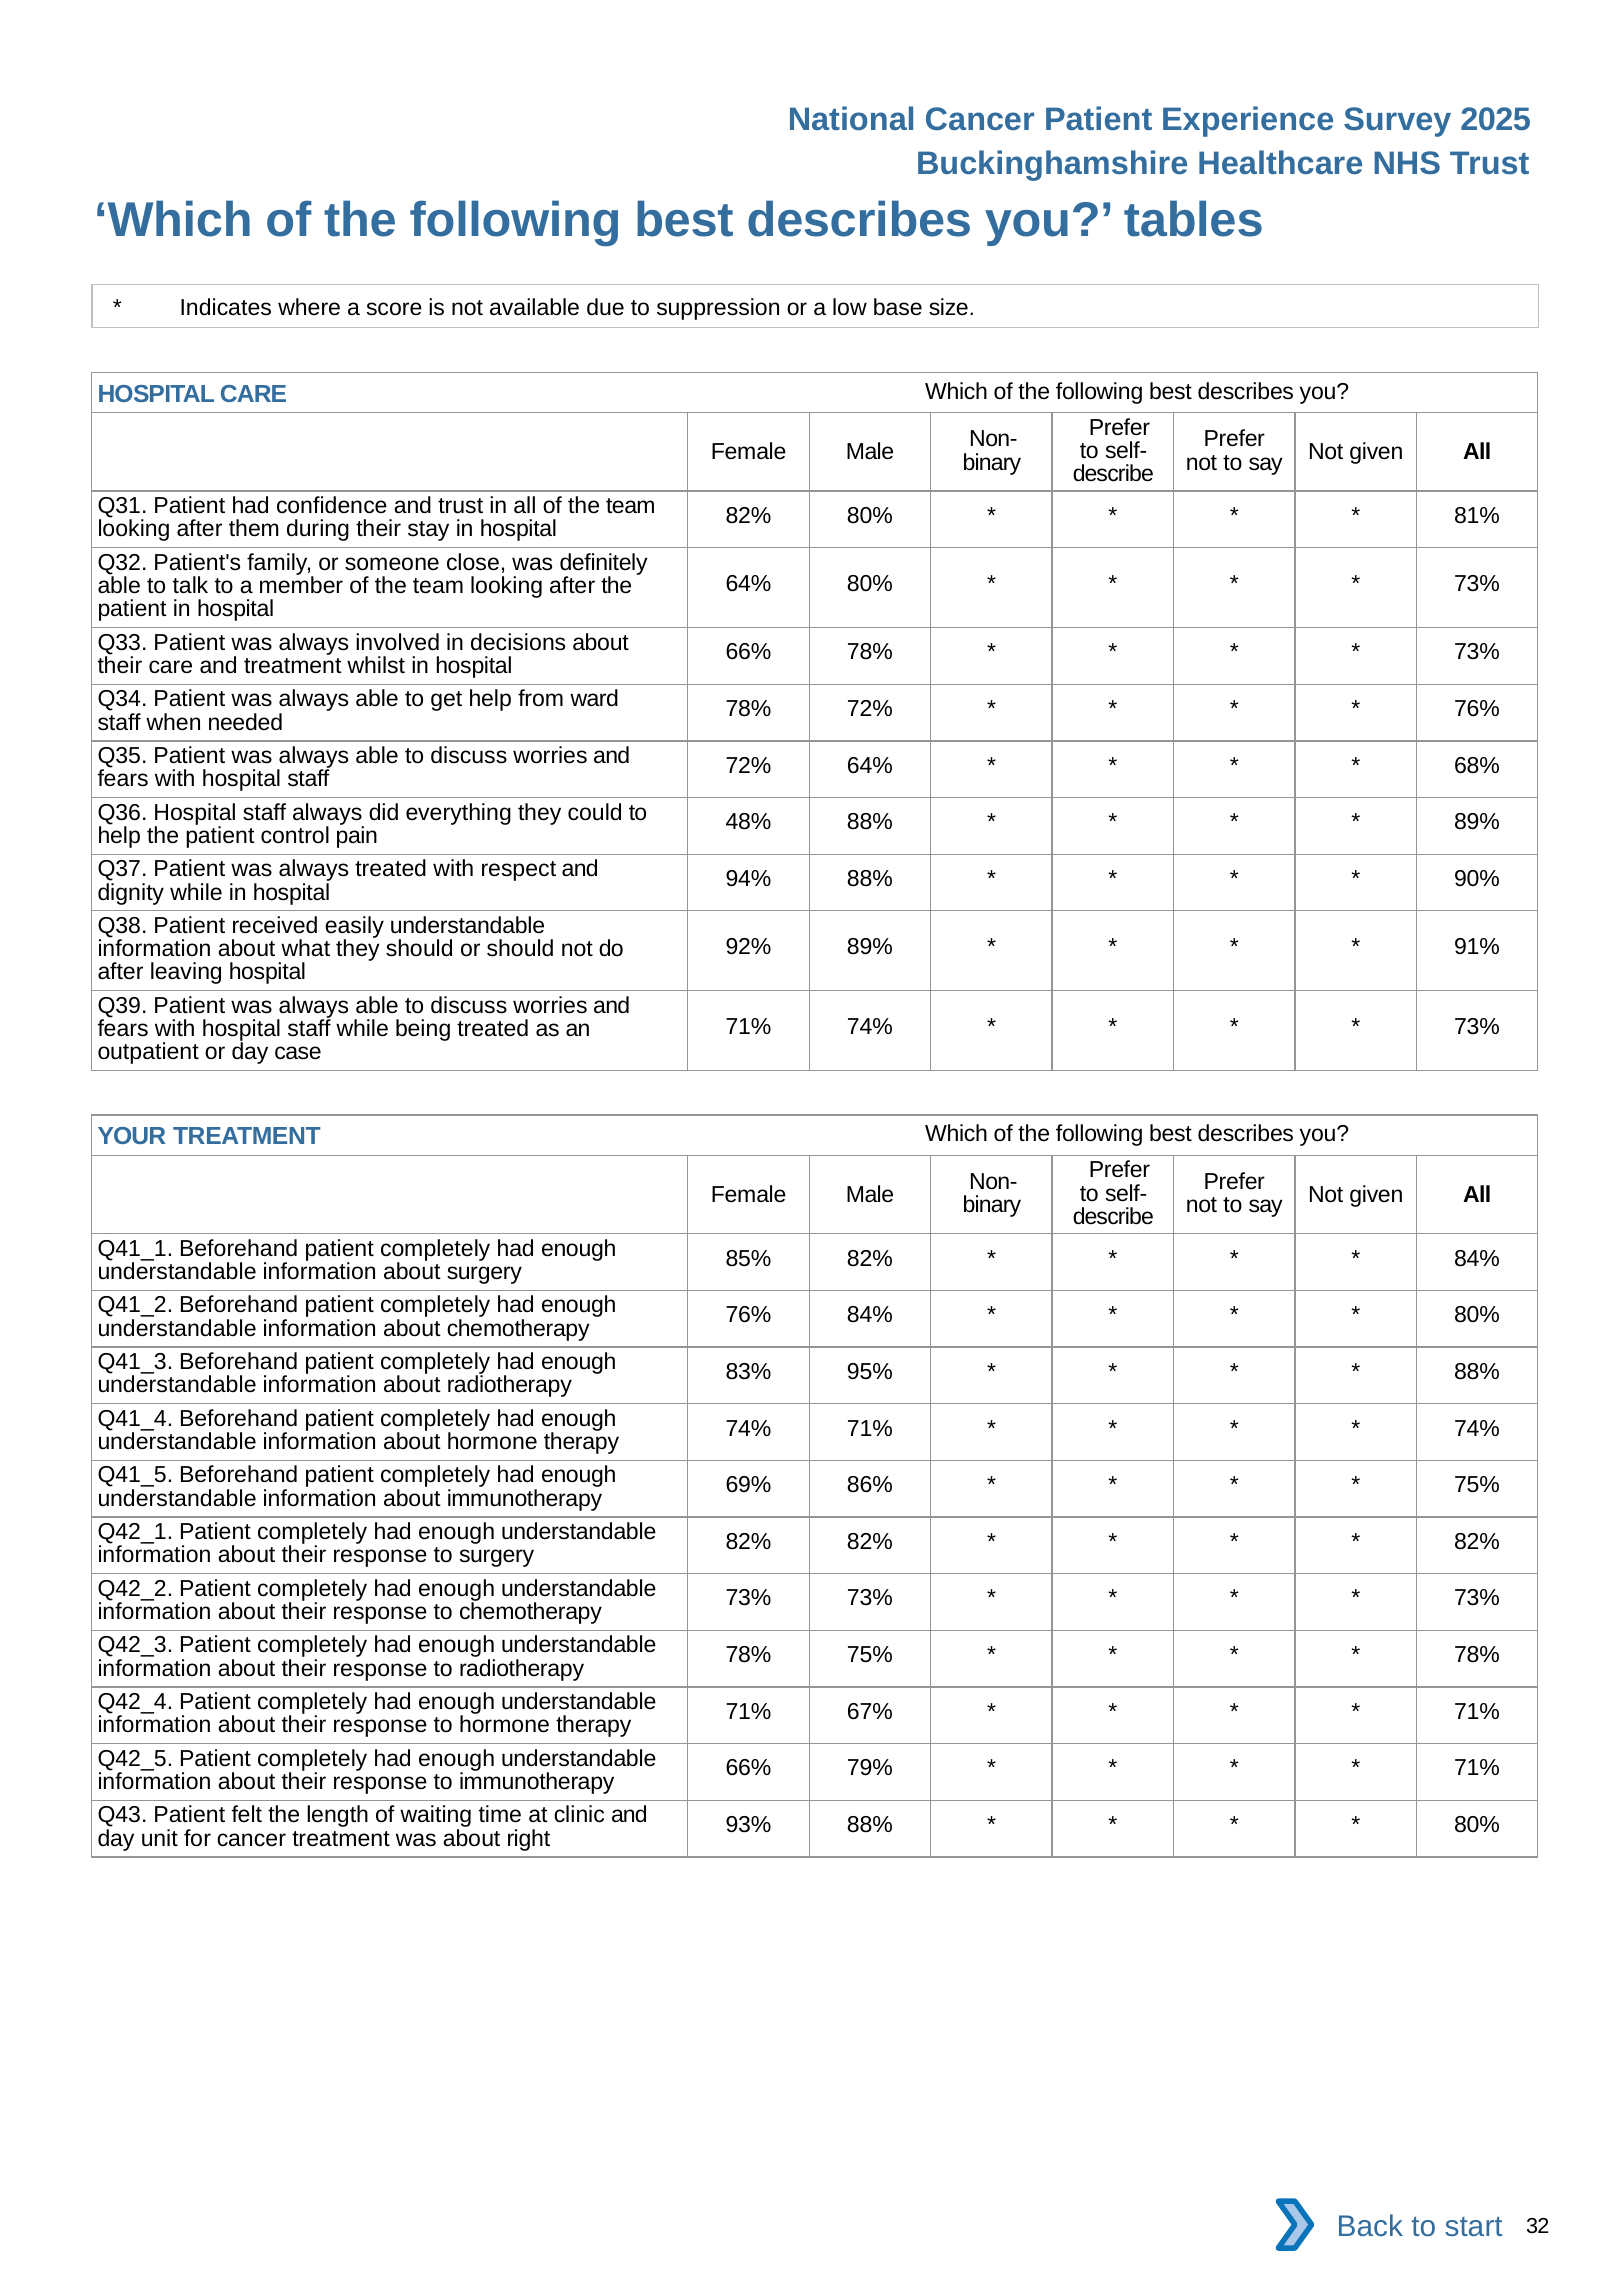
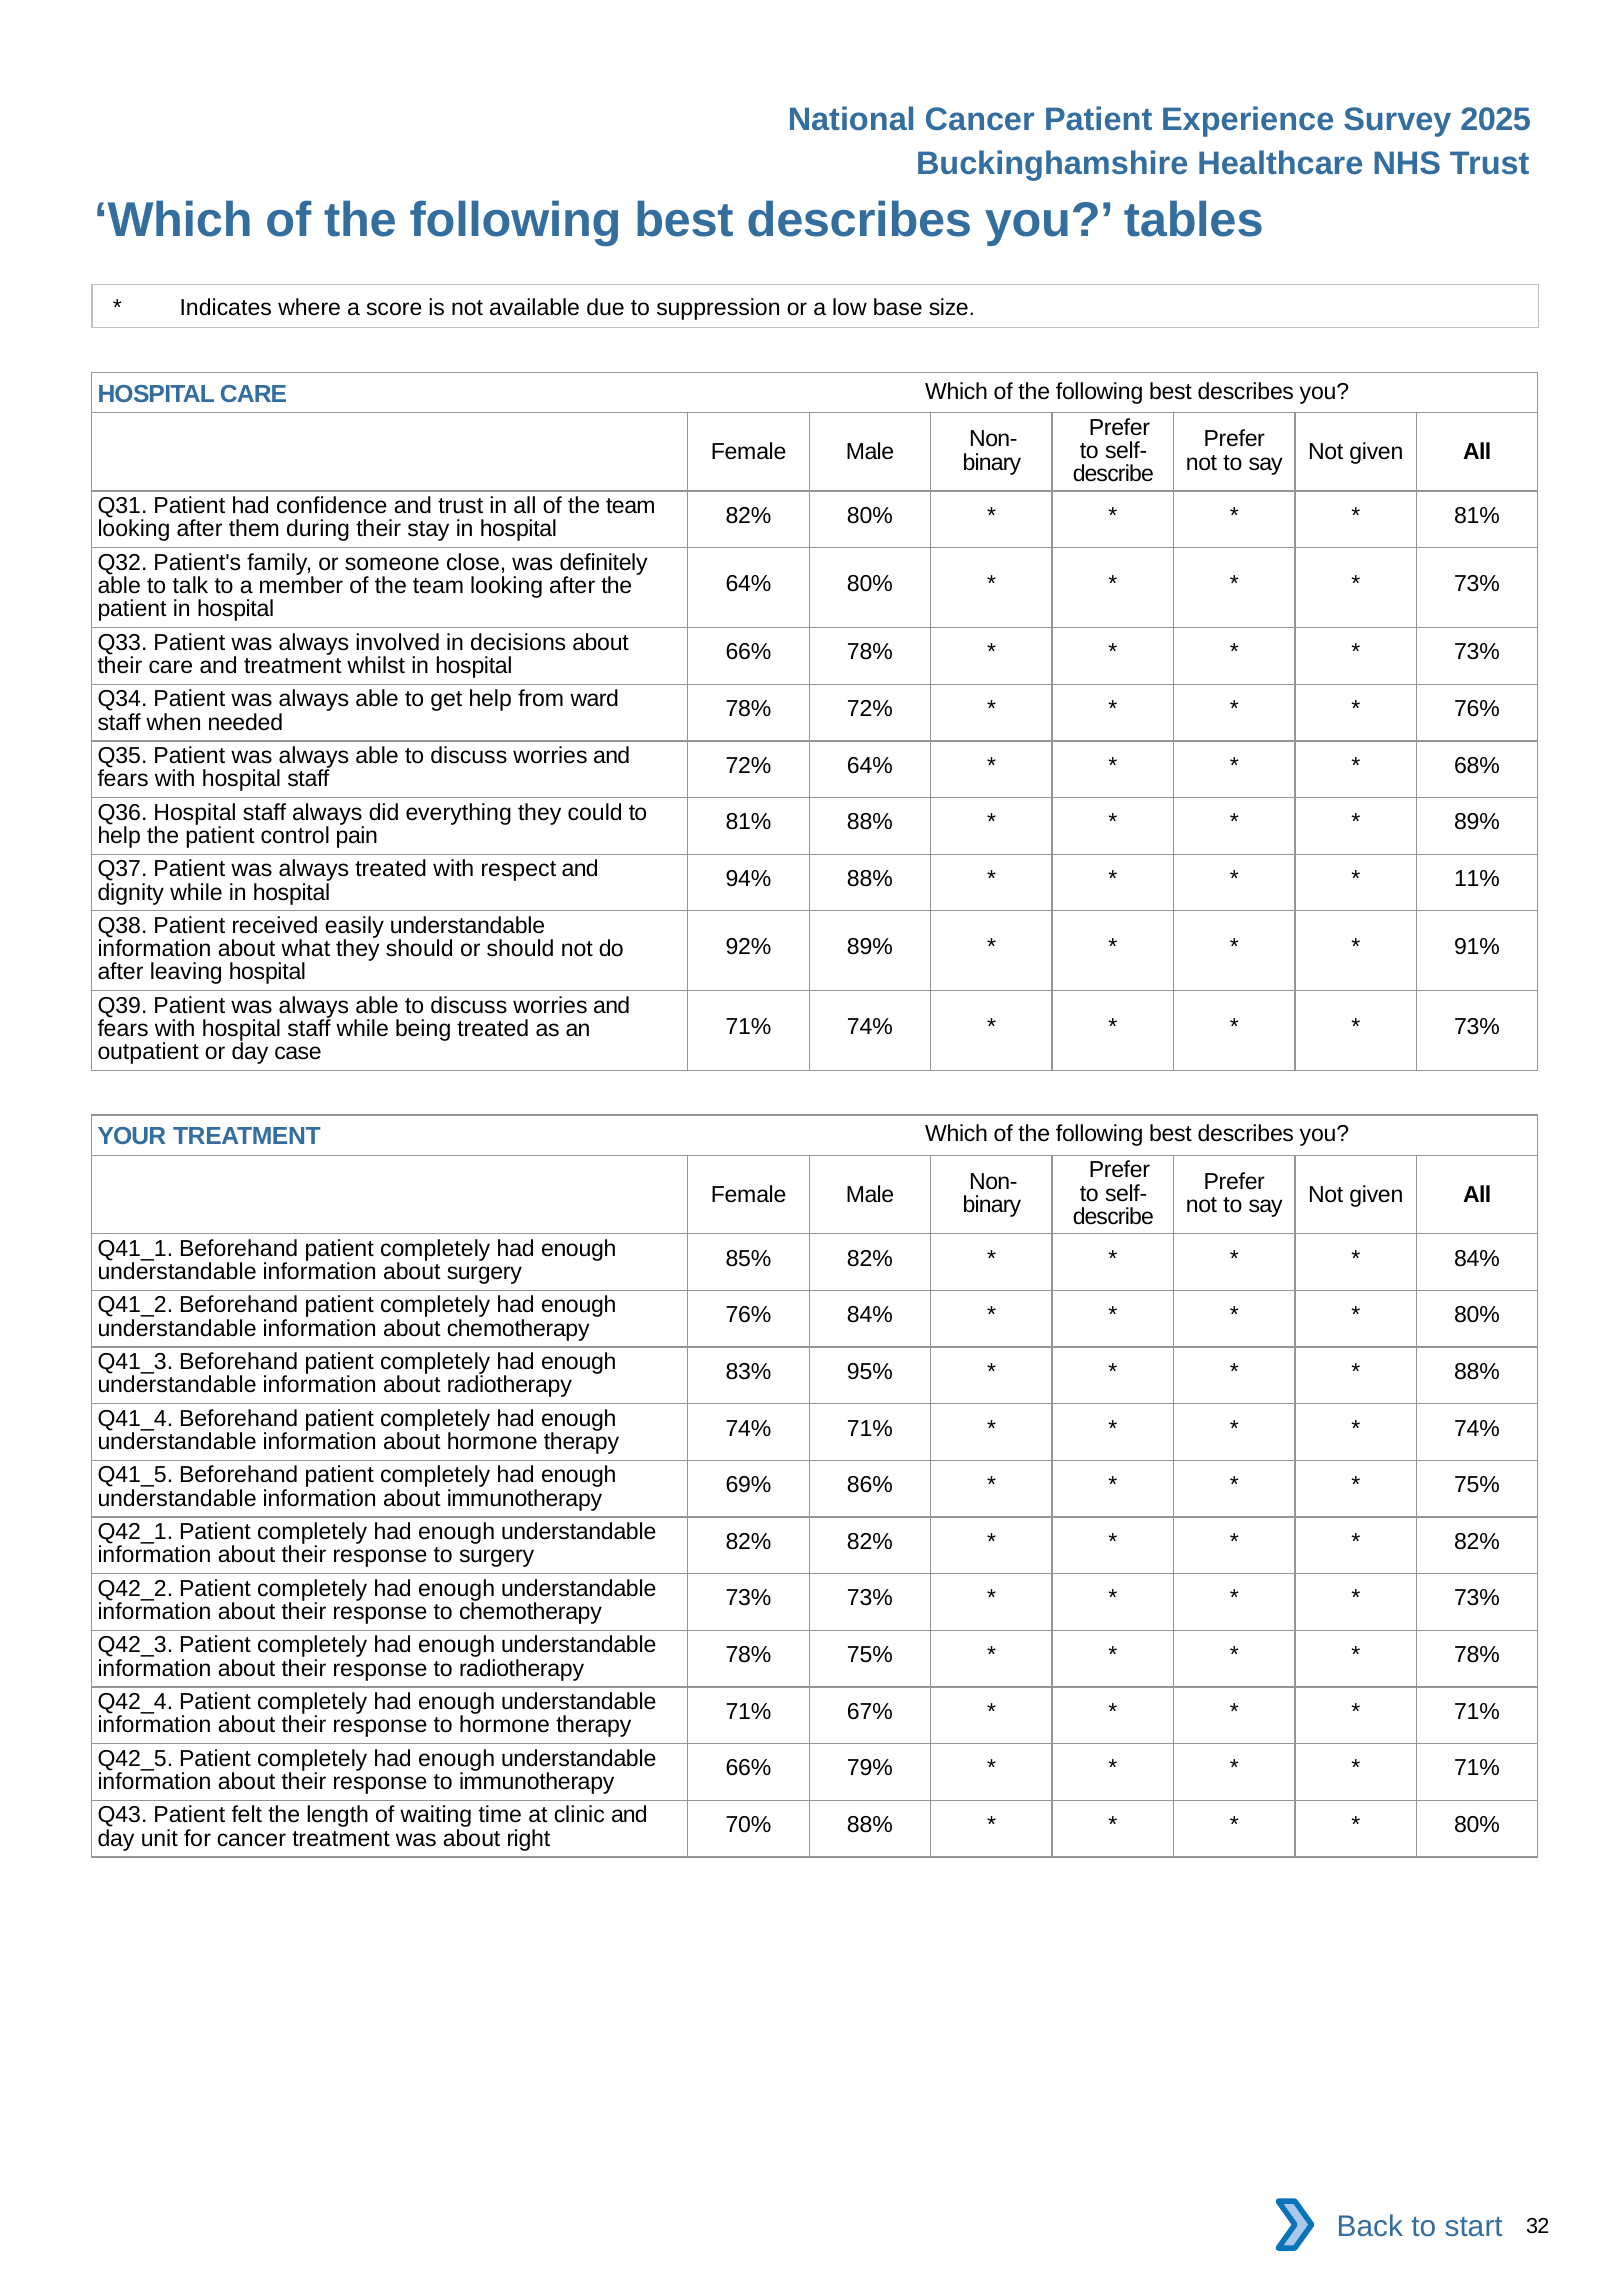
48%: 48% -> 81% (748, 822)
90%: 90% -> 11% (1477, 879)
93%: 93% -> 70% (748, 1825)
